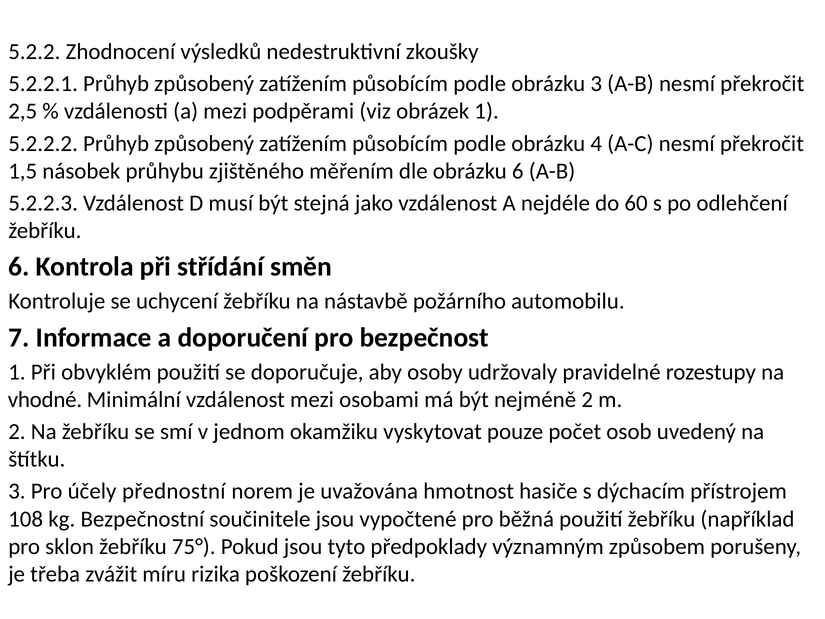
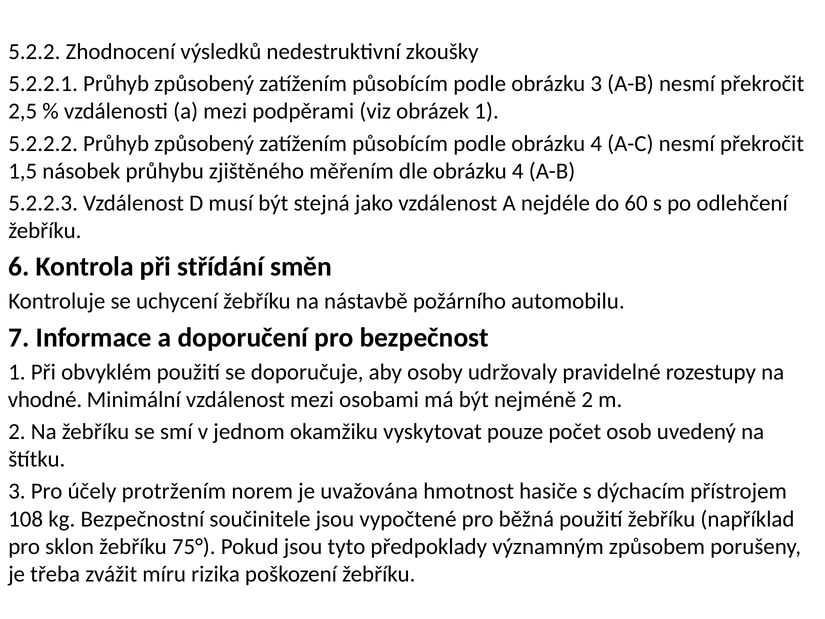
dle obrázku 6: 6 -> 4 (518, 171)
přednostní: přednostní -> protržením (174, 491)
